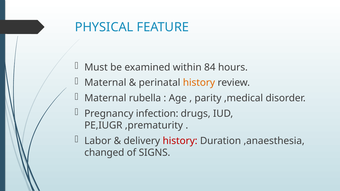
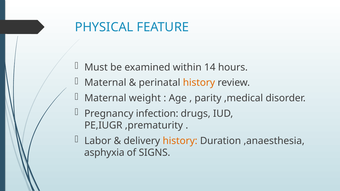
84: 84 -> 14 (210, 67)
rubella: rubella -> weight (145, 98)
history colour: red -> orange (180, 141)
changed: changed -> asphyxia (104, 153)
